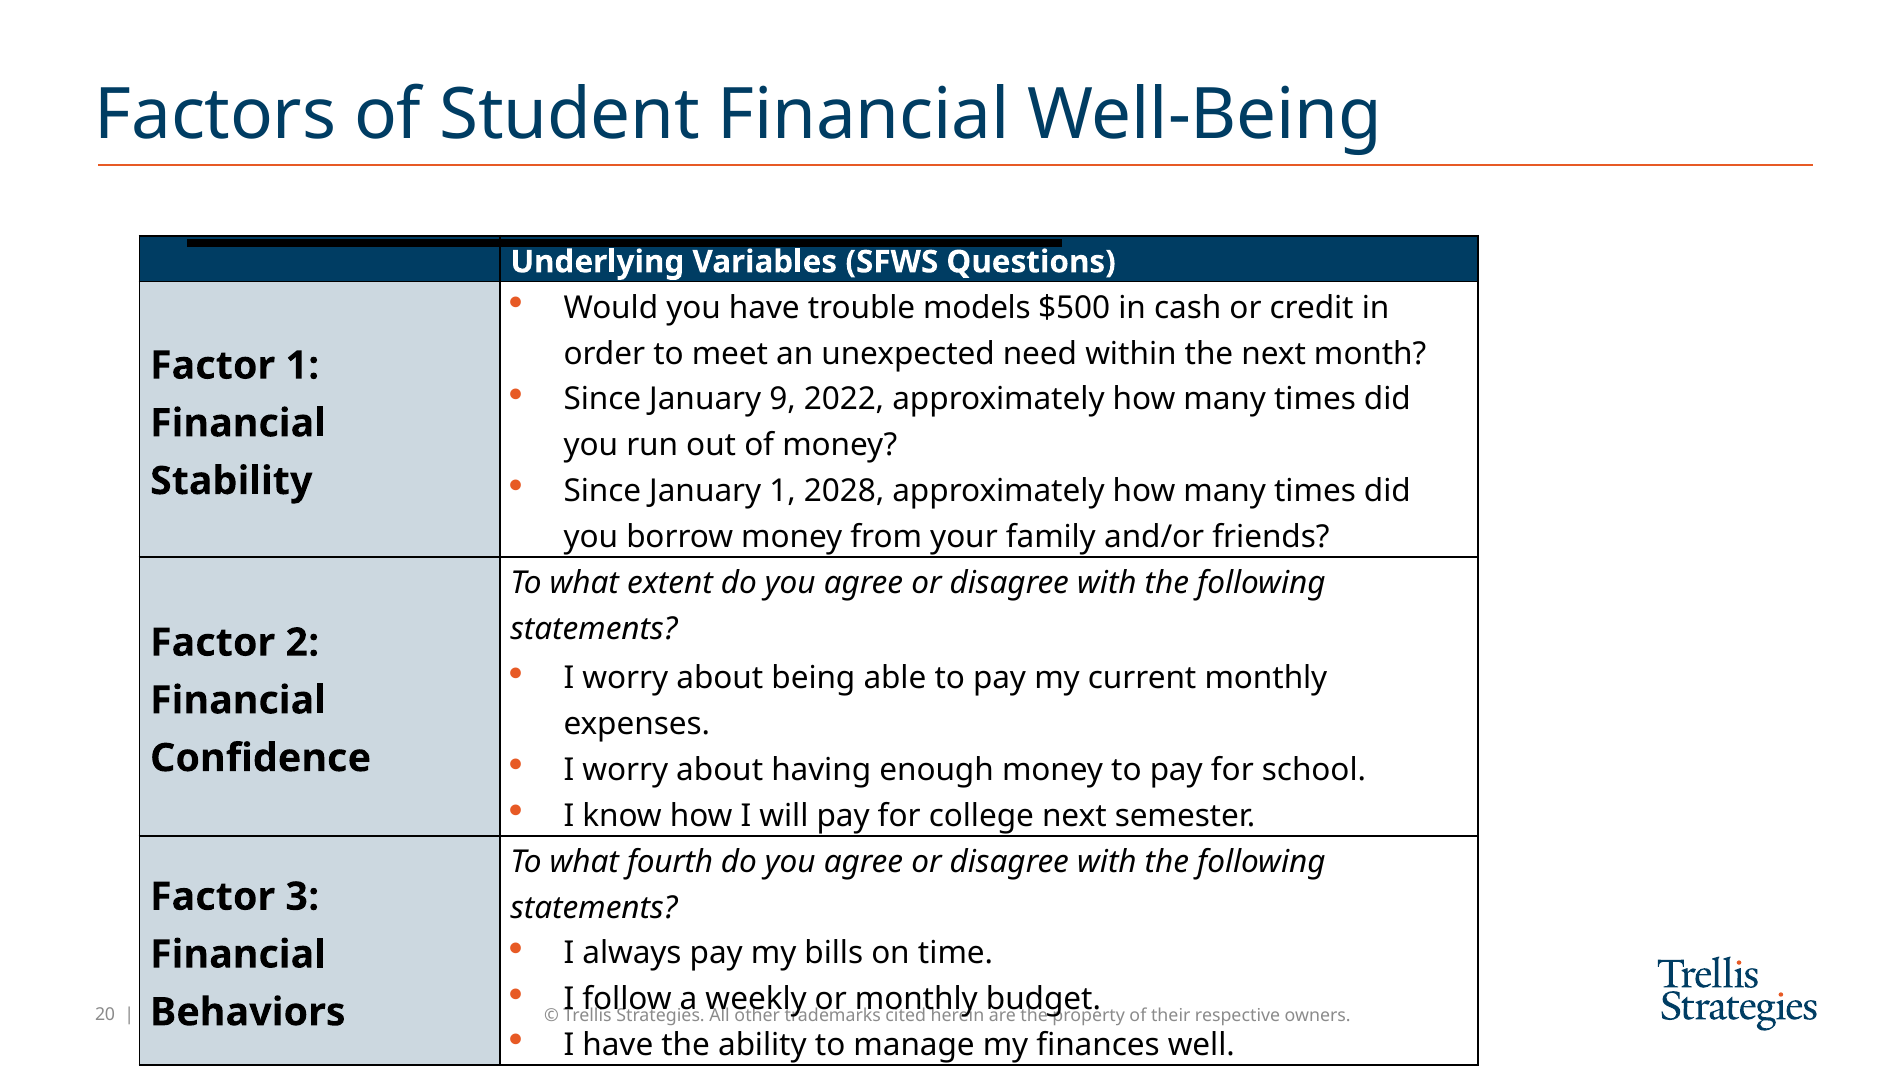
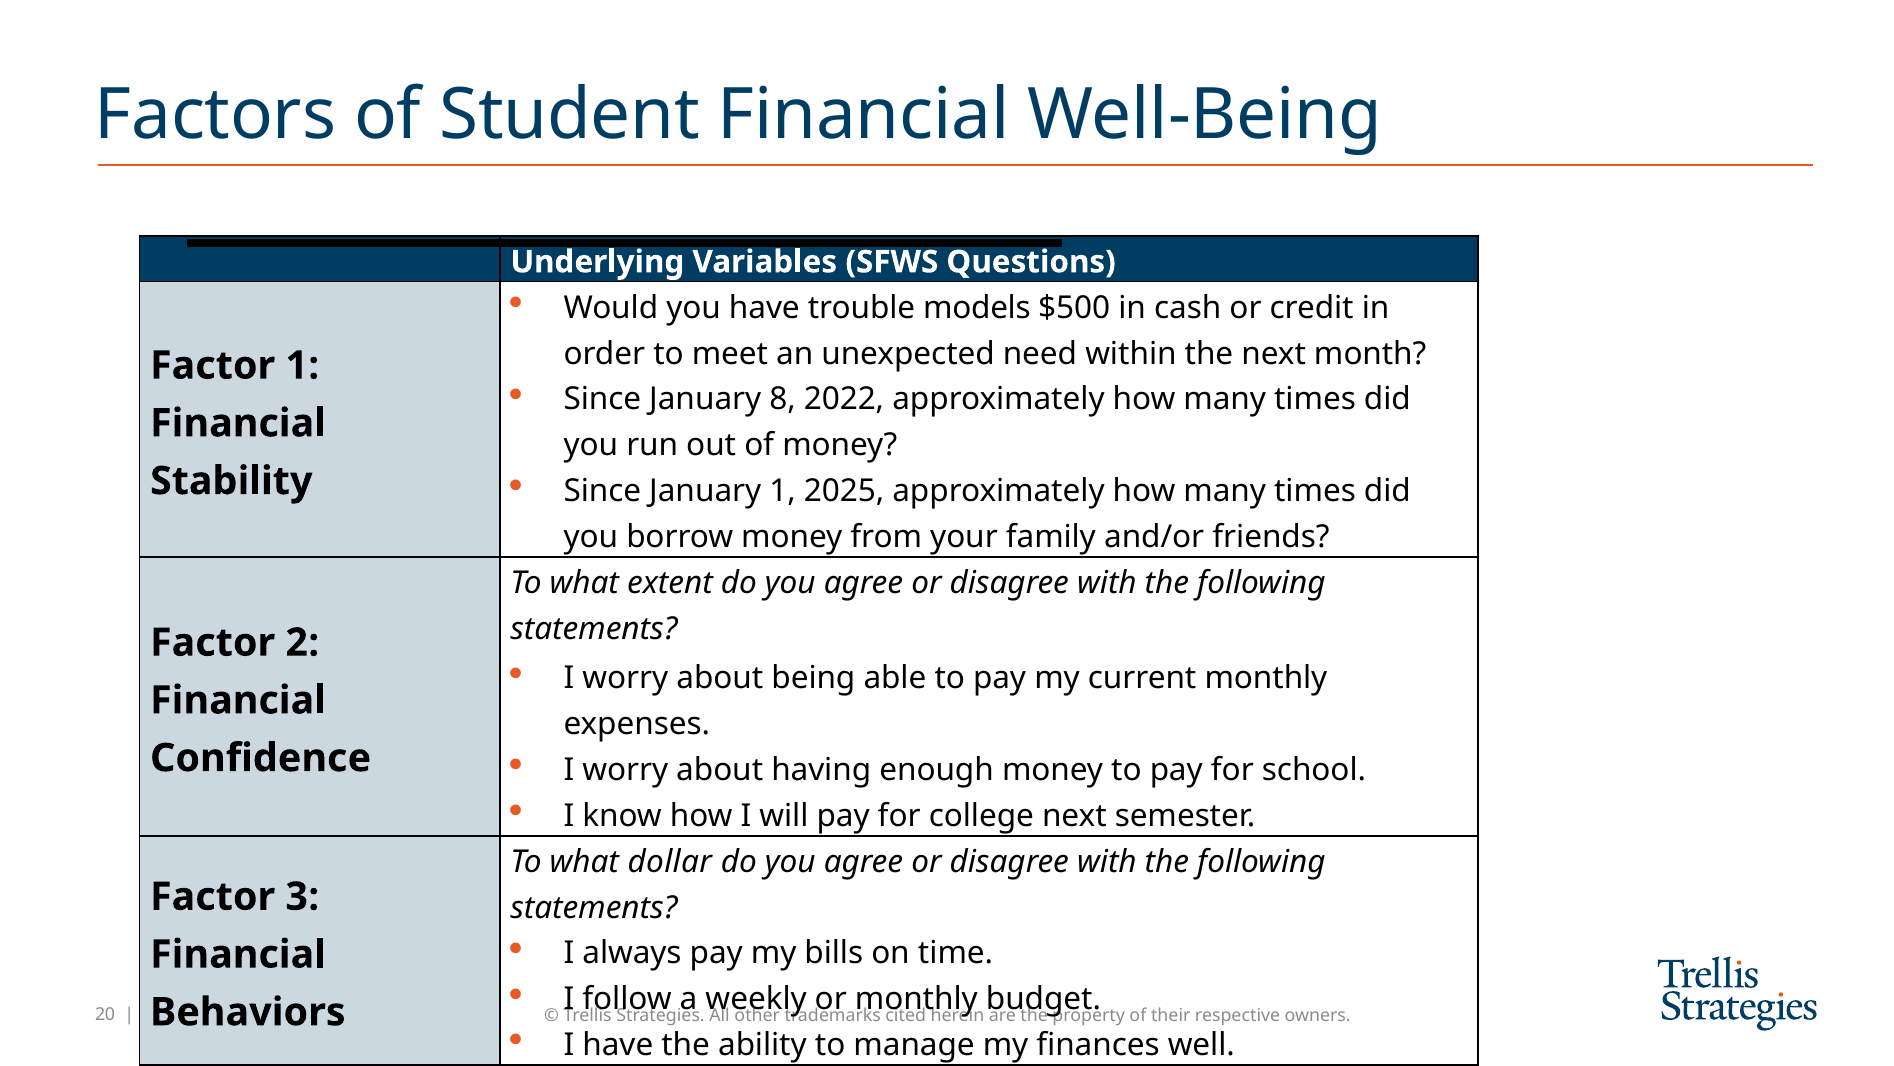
9: 9 -> 8 (783, 399)
2028: 2028 -> 2025 (844, 491)
fourth: fourth -> dollar (670, 861)
